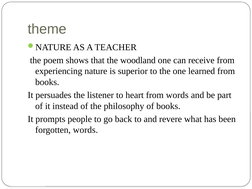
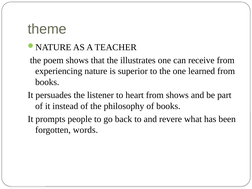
woodland: woodland -> illustrates (138, 60)
from words: words -> shows (177, 95)
